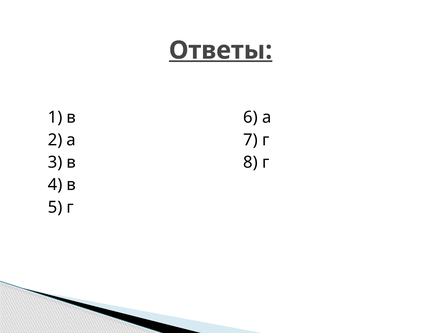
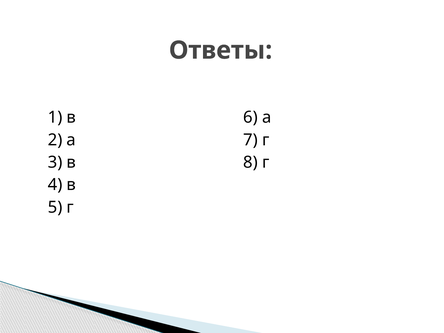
Ответы underline: present -> none (221, 50)
